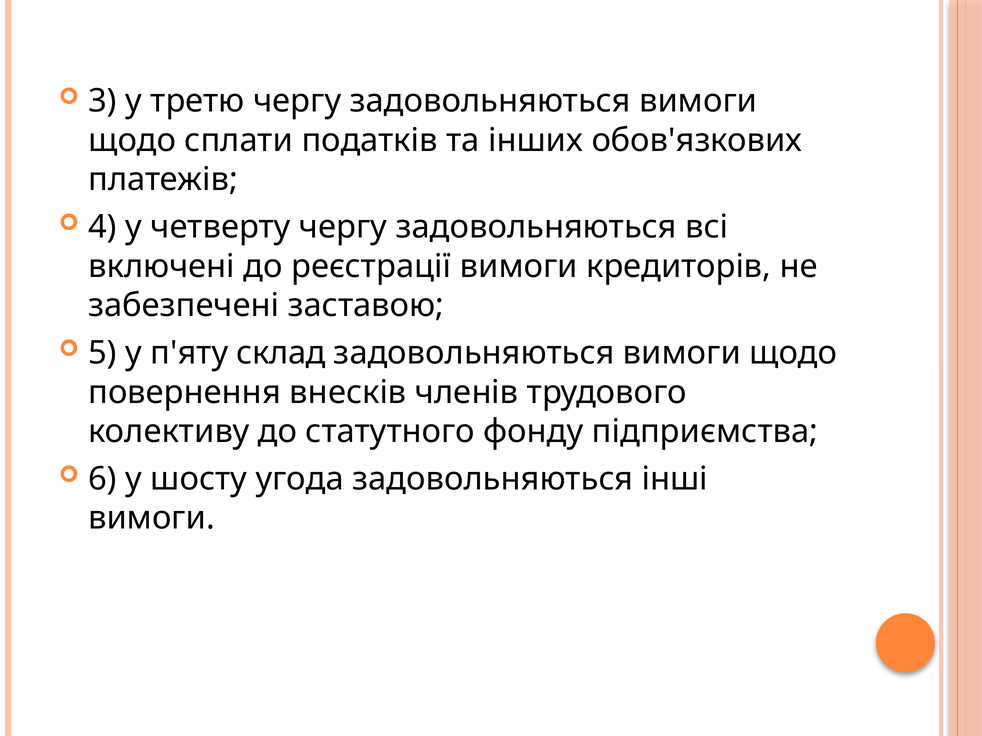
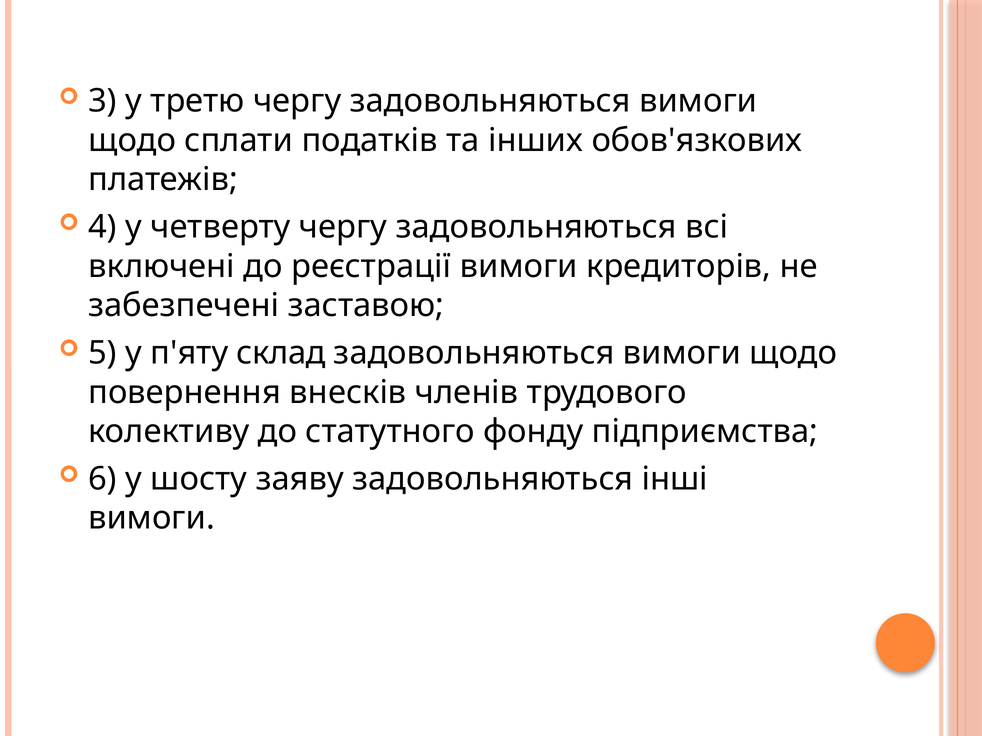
угода: угода -> заяву (300, 479)
